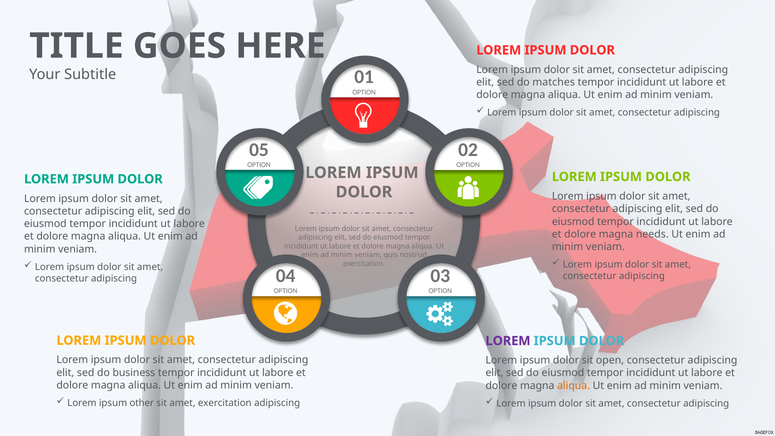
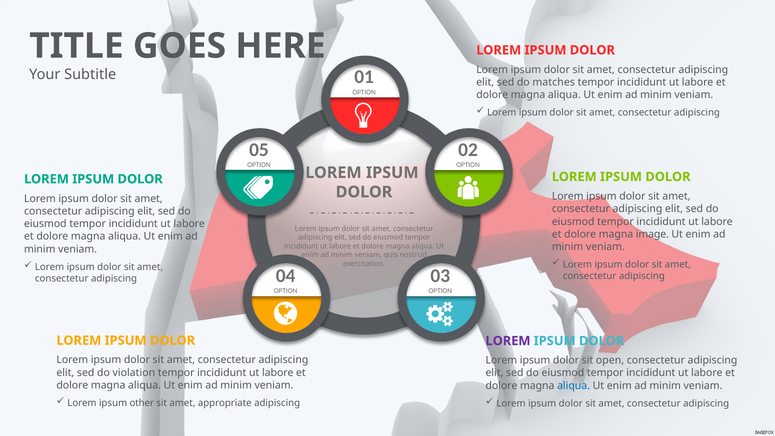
needs: needs -> image (652, 234)
business: business -> violation (134, 373)
aliqua colour: orange -> blue (574, 386)
amet exercitation: exercitation -> appropriate (225, 403)
